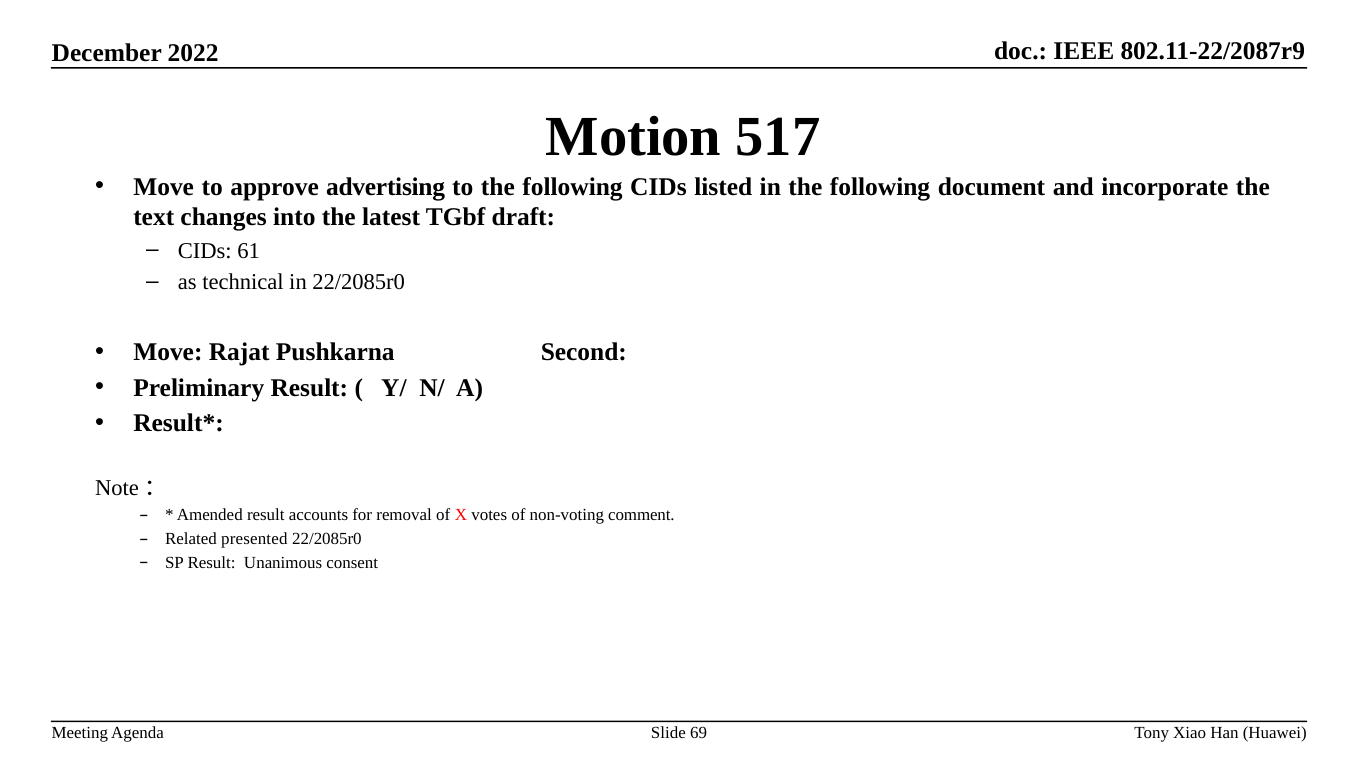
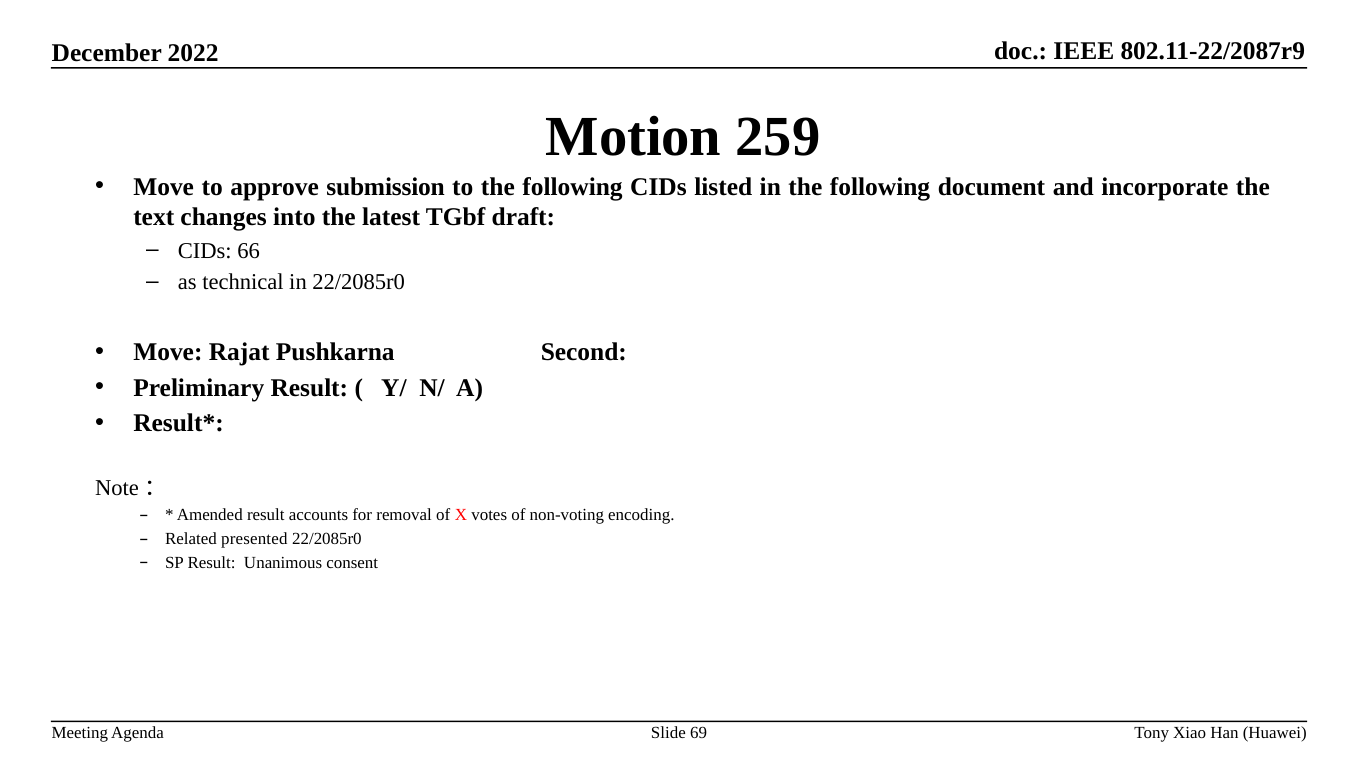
517: 517 -> 259 (778, 136)
advertising: advertising -> submission (386, 187)
61: 61 -> 66 (249, 251)
comment: comment -> encoding (641, 515)
